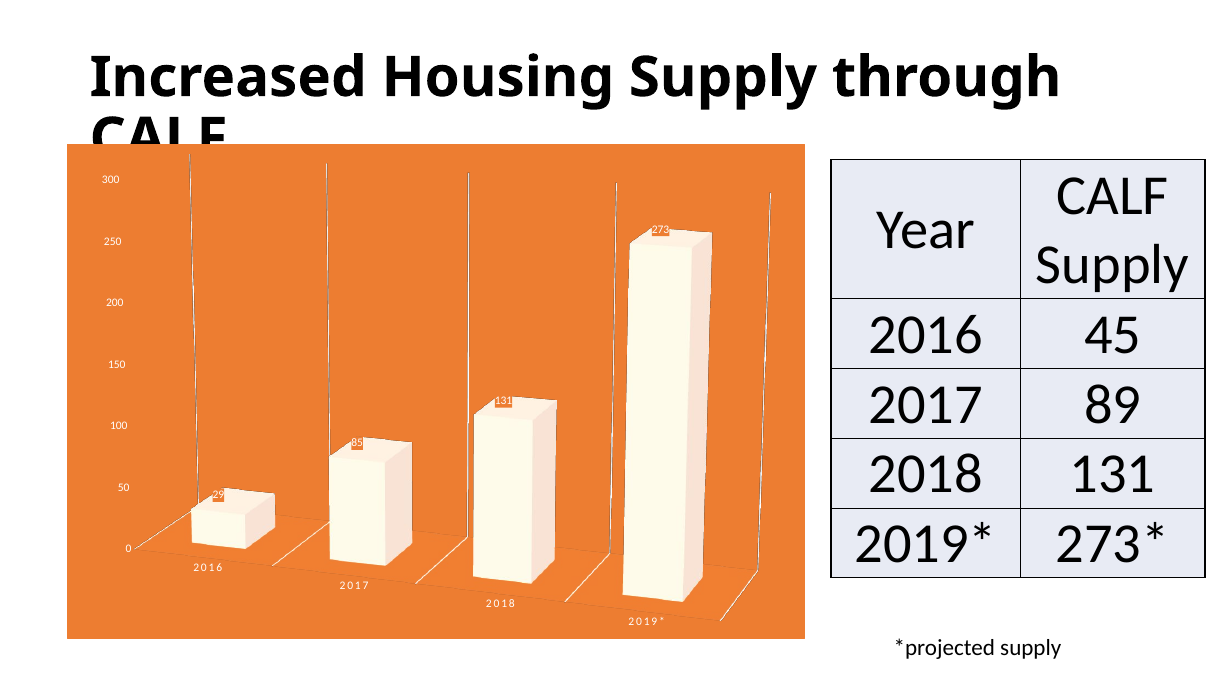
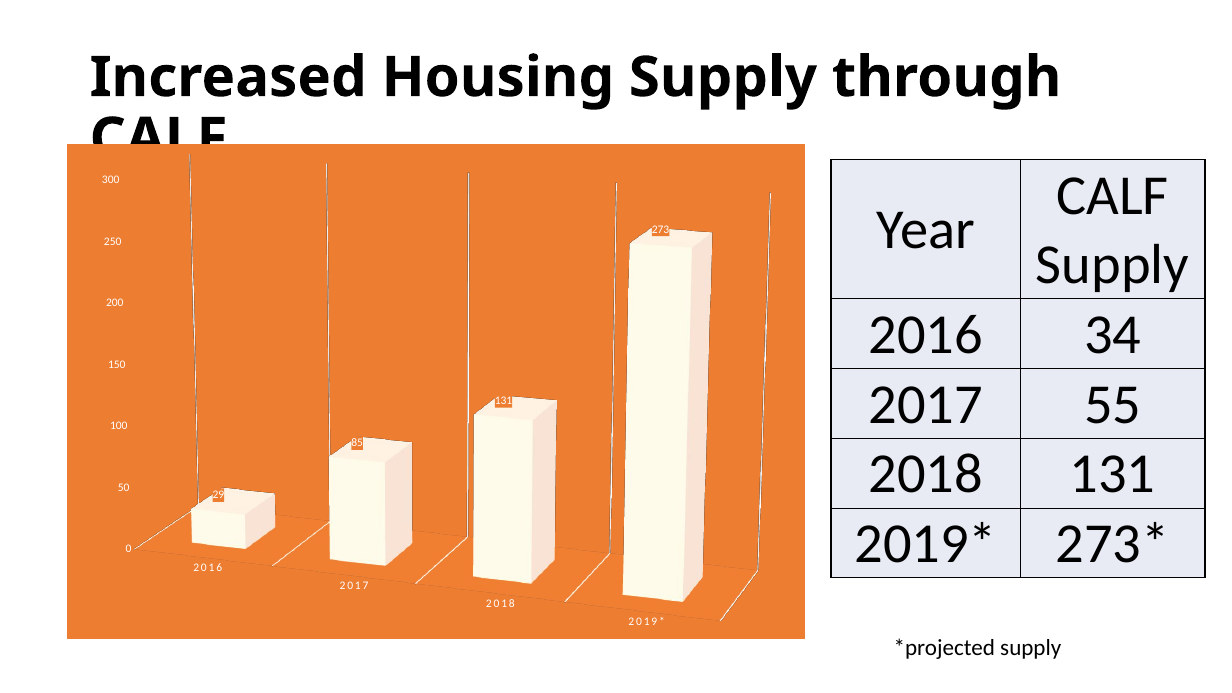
45: 45 -> 34 (1113, 335)
89: 89 -> 55 (1113, 404)
